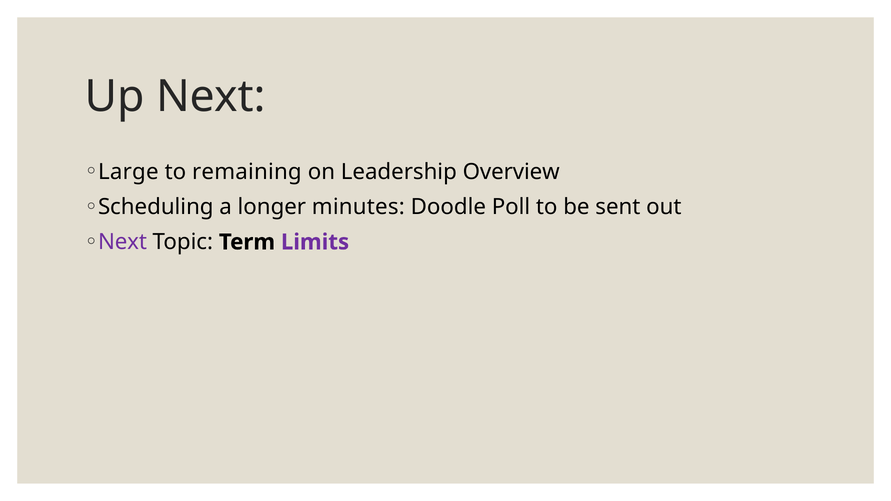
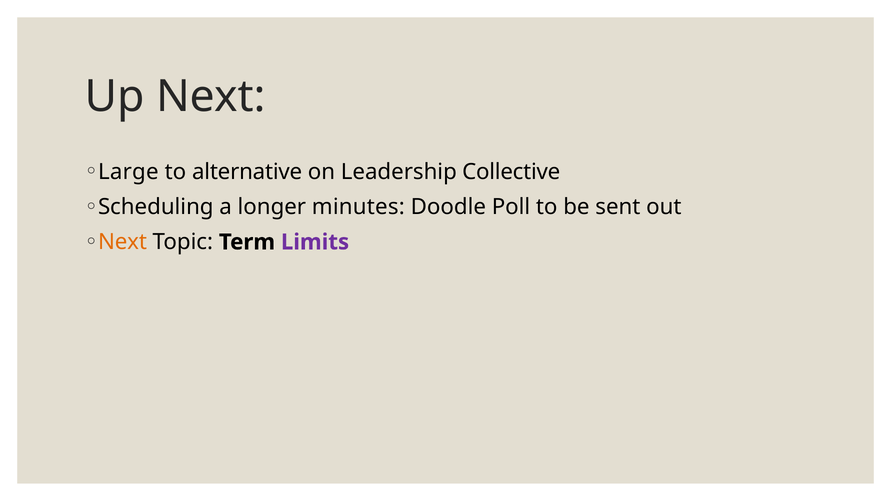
remaining: remaining -> alternative (247, 172)
Overview: Overview -> Collective (511, 172)
Next colour: purple -> orange (122, 242)
